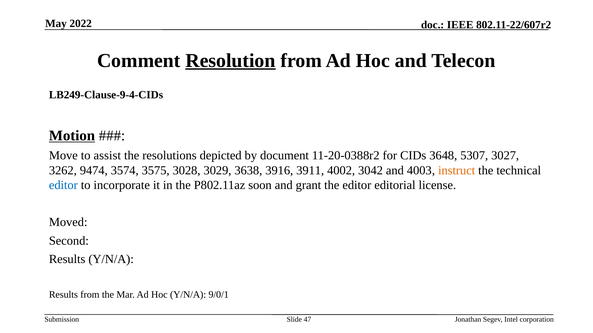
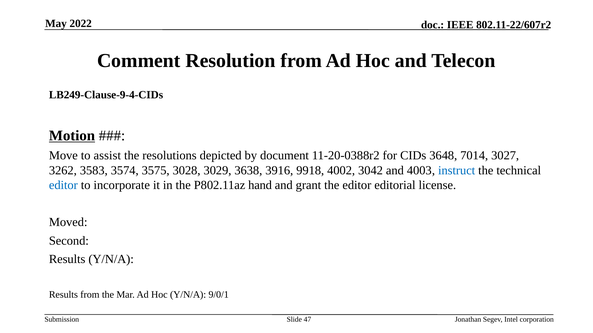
Resolution underline: present -> none (230, 61)
5307: 5307 -> 7014 (474, 156)
9474: 9474 -> 3583 (94, 171)
3911: 3911 -> 9918 (310, 171)
instruct colour: orange -> blue (457, 171)
soon: soon -> hand (260, 185)
